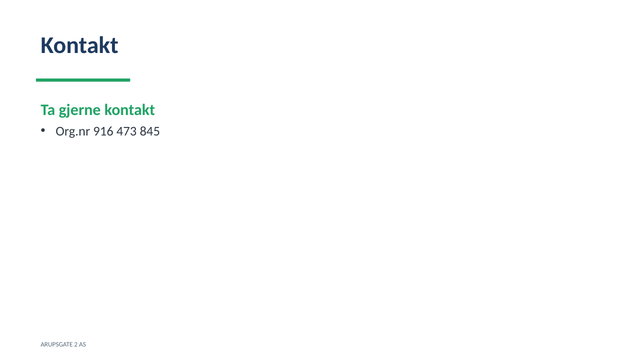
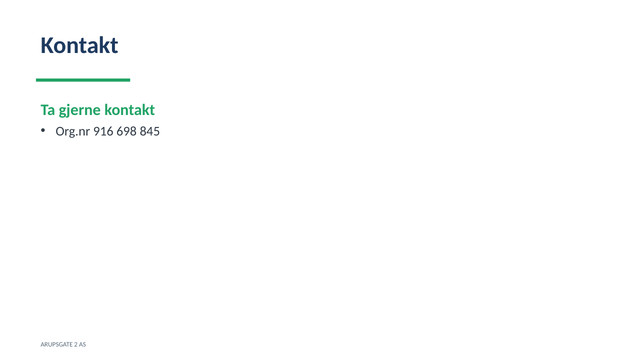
473: 473 -> 698 (127, 131)
